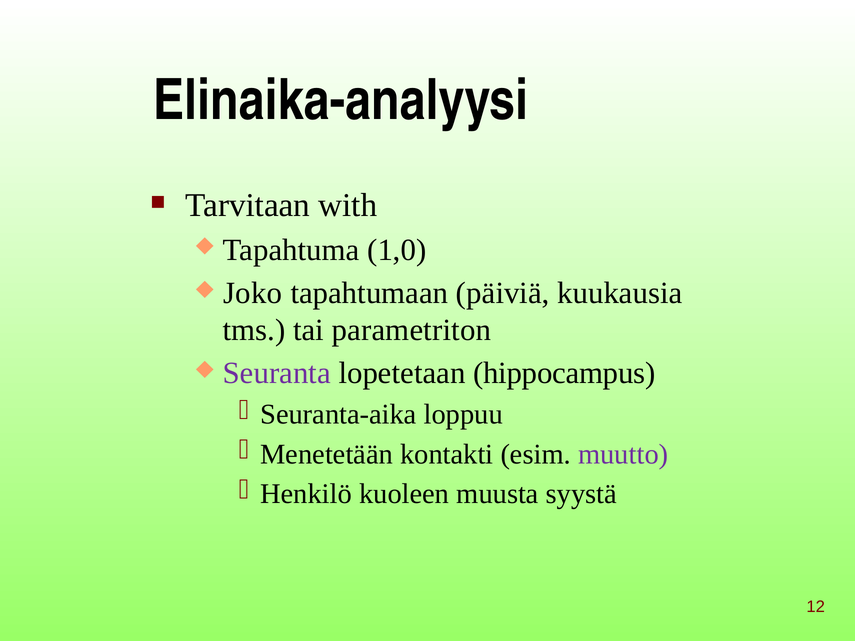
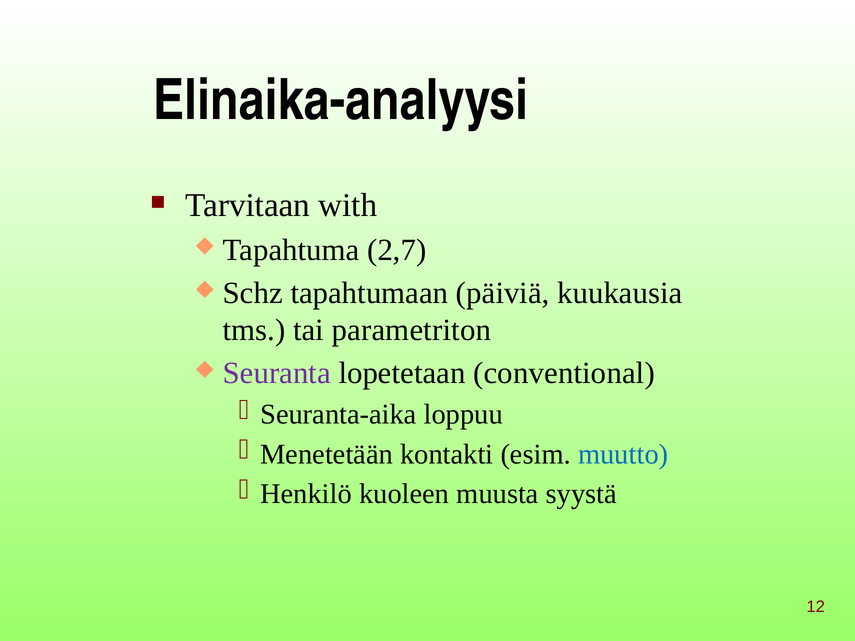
1,0: 1,0 -> 2,7 (397, 250)
Joko: Joko -> Schz (253, 293)
hippocampus: hippocampus -> conventional (564, 373)
muutto colour: purple -> blue (623, 454)
